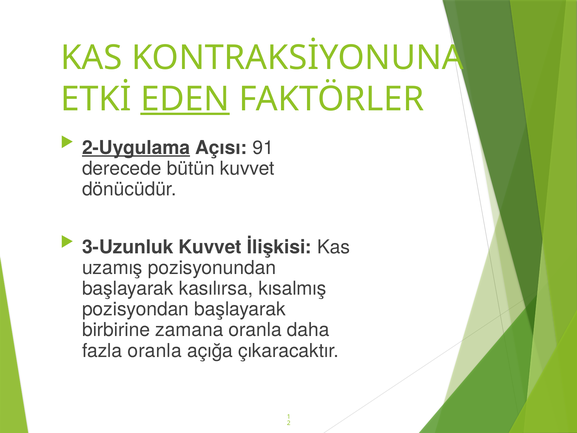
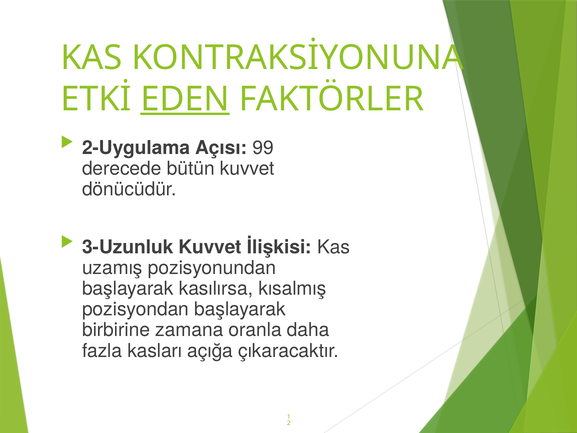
2-Uygulama underline: present -> none (136, 148)
91: 91 -> 99 (263, 148)
fazla oranla: oranla -> kasları (155, 350)
